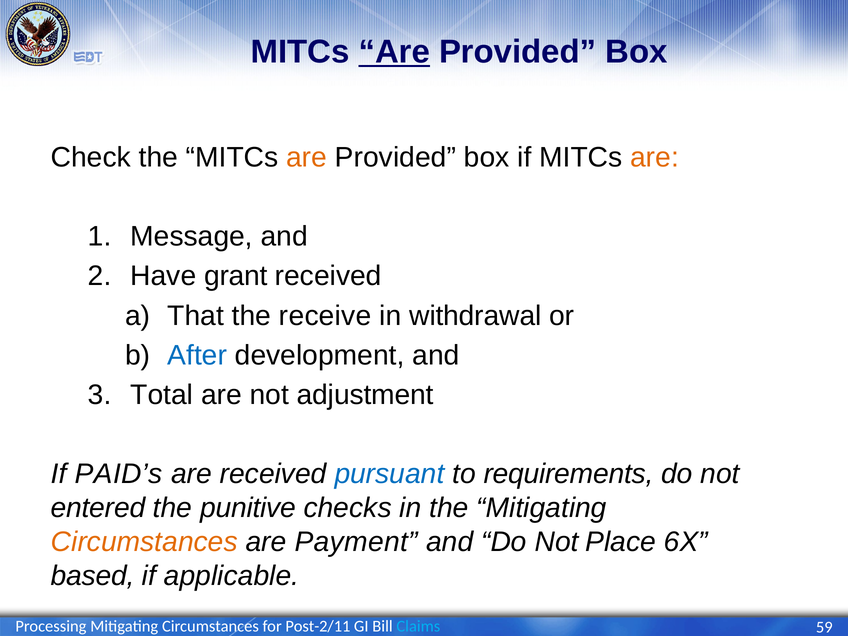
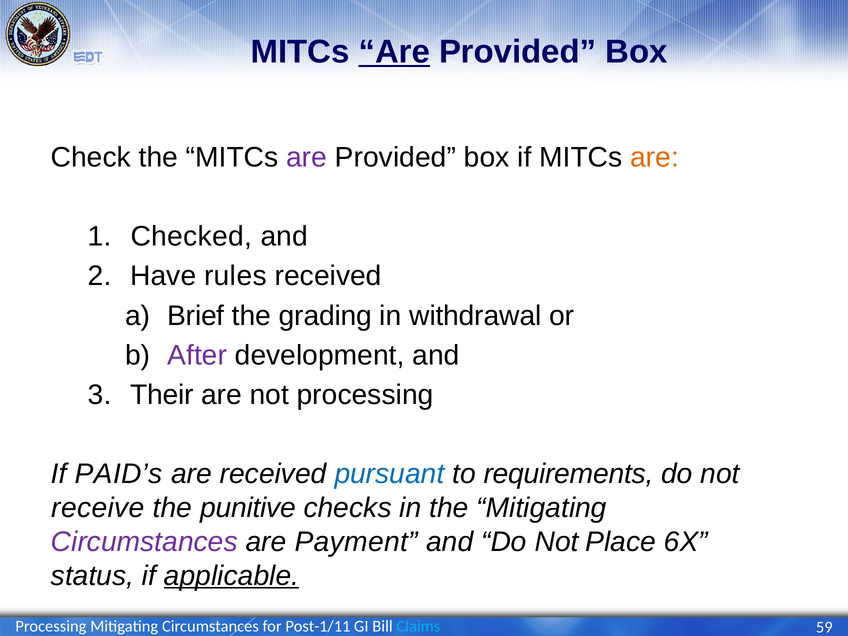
are colour: orange -> purple (307, 157)
Message: Message -> Checked (191, 237)
grant: grant -> rules (235, 276)
That: That -> Brief (196, 316)
receive: receive -> grading (325, 316)
After colour: blue -> purple (197, 355)
Total: Total -> Their (162, 395)
not adjustment: adjustment -> processing (365, 395)
entered: entered -> receive (98, 508)
Circumstances colour: orange -> purple (144, 542)
based: based -> status (92, 576)
applicable underline: none -> present (232, 576)
Post-2/11: Post-2/11 -> Post-1/11 (318, 626)
